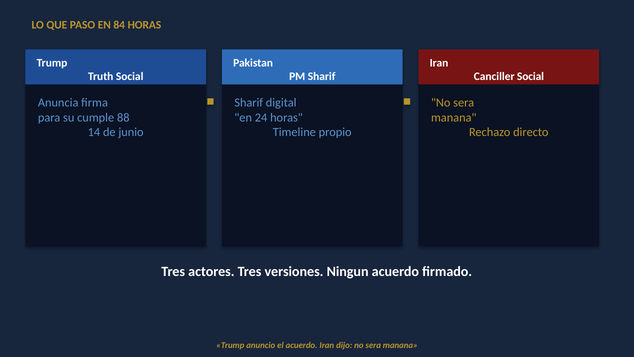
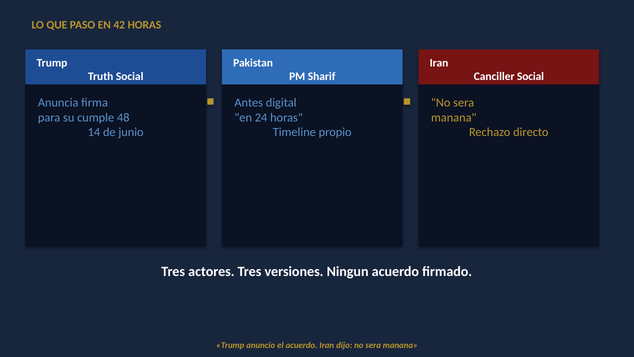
84: 84 -> 42 (119, 25)
Sharif: Sharif -> Antes (249, 103)
88: 88 -> 48 (123, 117)
